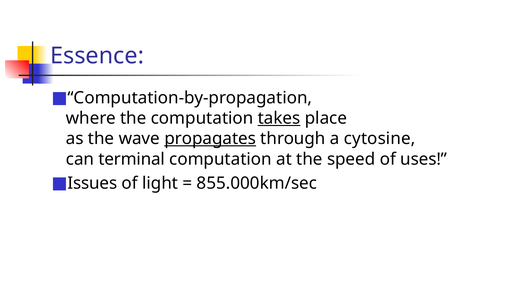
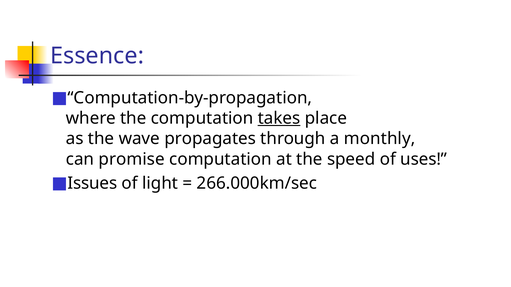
propagates underline: present -> none (210, 139)
cytosine: cytosine -> monthly (380, 139)
terminal: terminal -> promise (132, 159)
855.000km/sec: 855.000km/sec -> 266.000km/sec (257, 183)
